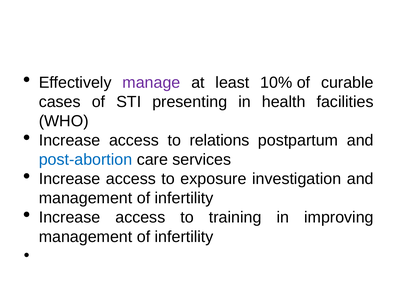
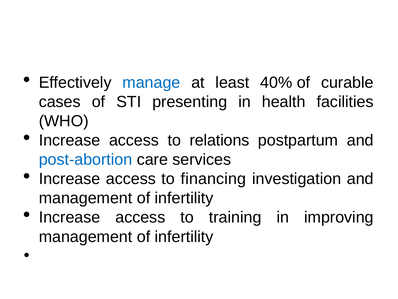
manage colour: purple -> blue (151, 82)
10%: 10% -> 40% (276, 82)
exposure: exposure -> financing (213, 179)
